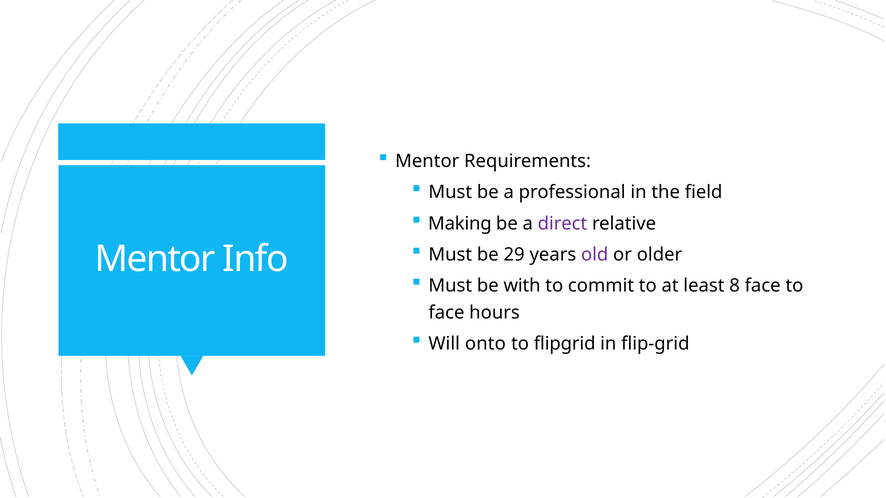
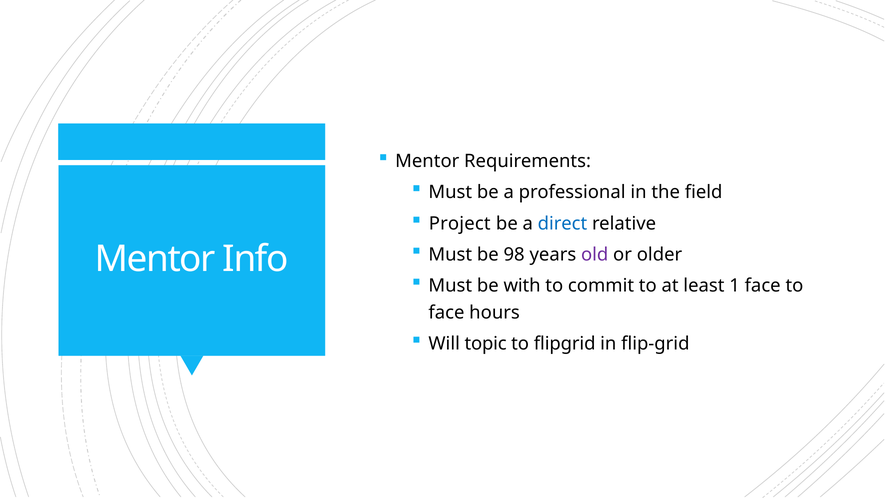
Making: Making -> Project (460, 224)
direct colour: purple -> blue (562, 224)
29: 29 -> 98 (514, 255)
8: 8 -> 1 (735, 286)
onto: onto -> topic (486, 344)
